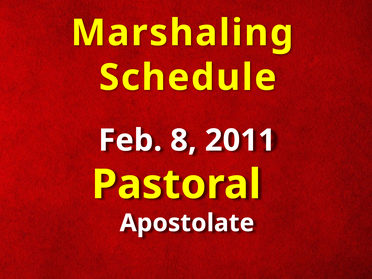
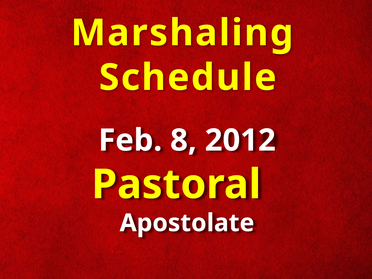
2011: 2011 -> 2012 (240, 140)
